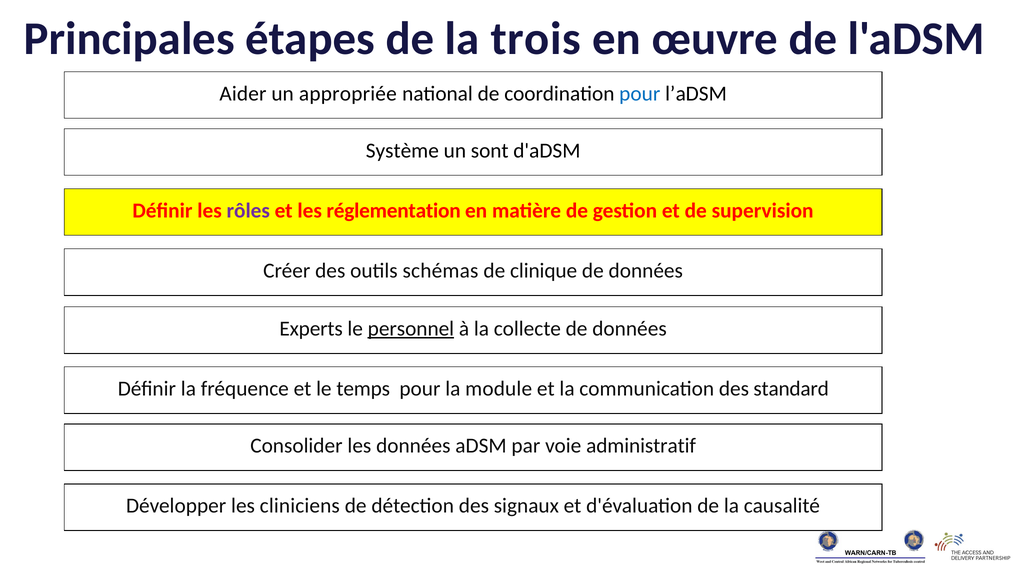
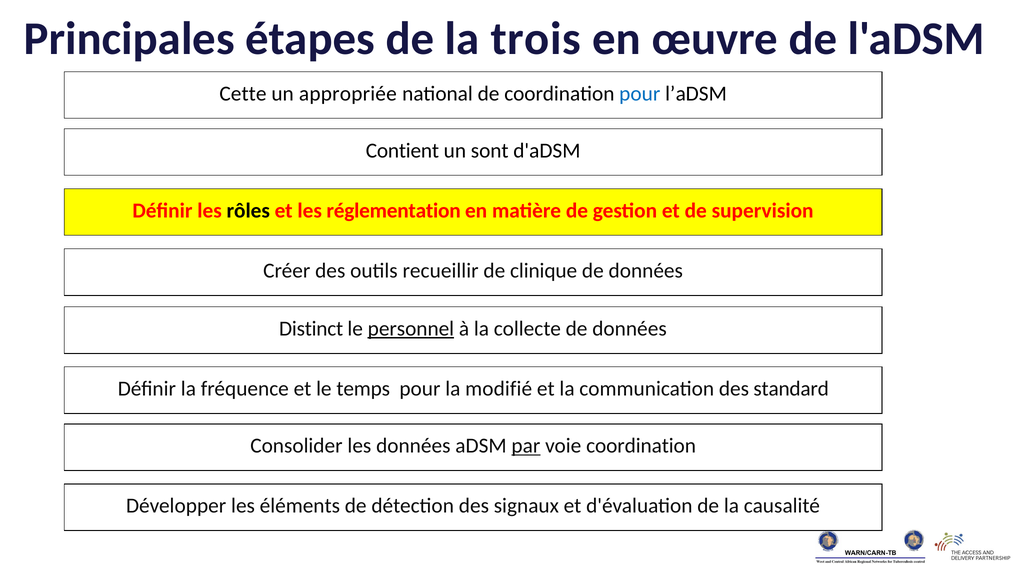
Aider: Aider -> Cette (243, 94)
Système: Système -> Contient (402, 151)
rôles colour: purple -> black (248, 211)
schémas: schémas -> recueillir (441, 271)
Experts: Experts -> Distinct (311, 329)
module: module -> modifié (499, 389)
par underline: none -> present (526, 446)
voie administratif: administratif -> coordination (641, 446)
cliniciens: cliniciens -> éléments (300, 506)
